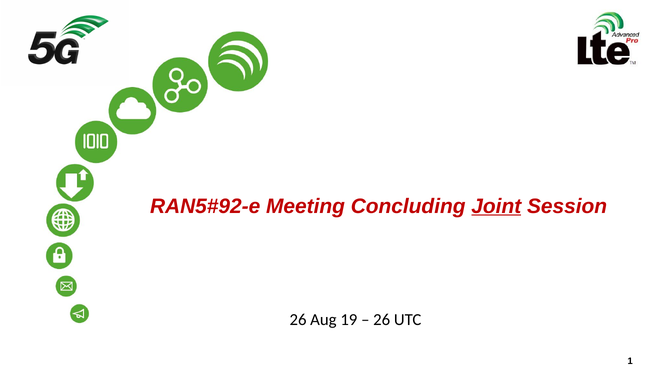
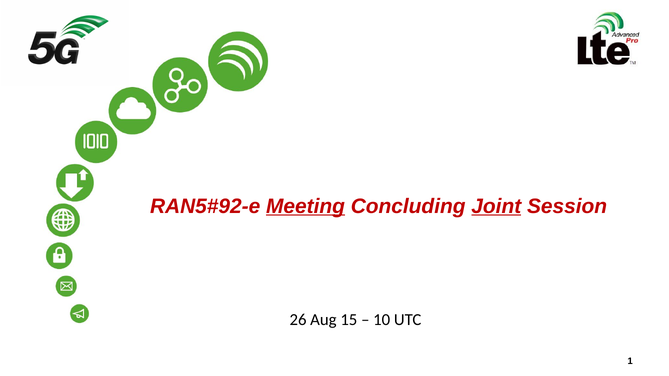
Meeting underline: none -> present (306, 206)
19: 19 -> 15 (349, 320)
26: 26 -> 10 (382, 320)
